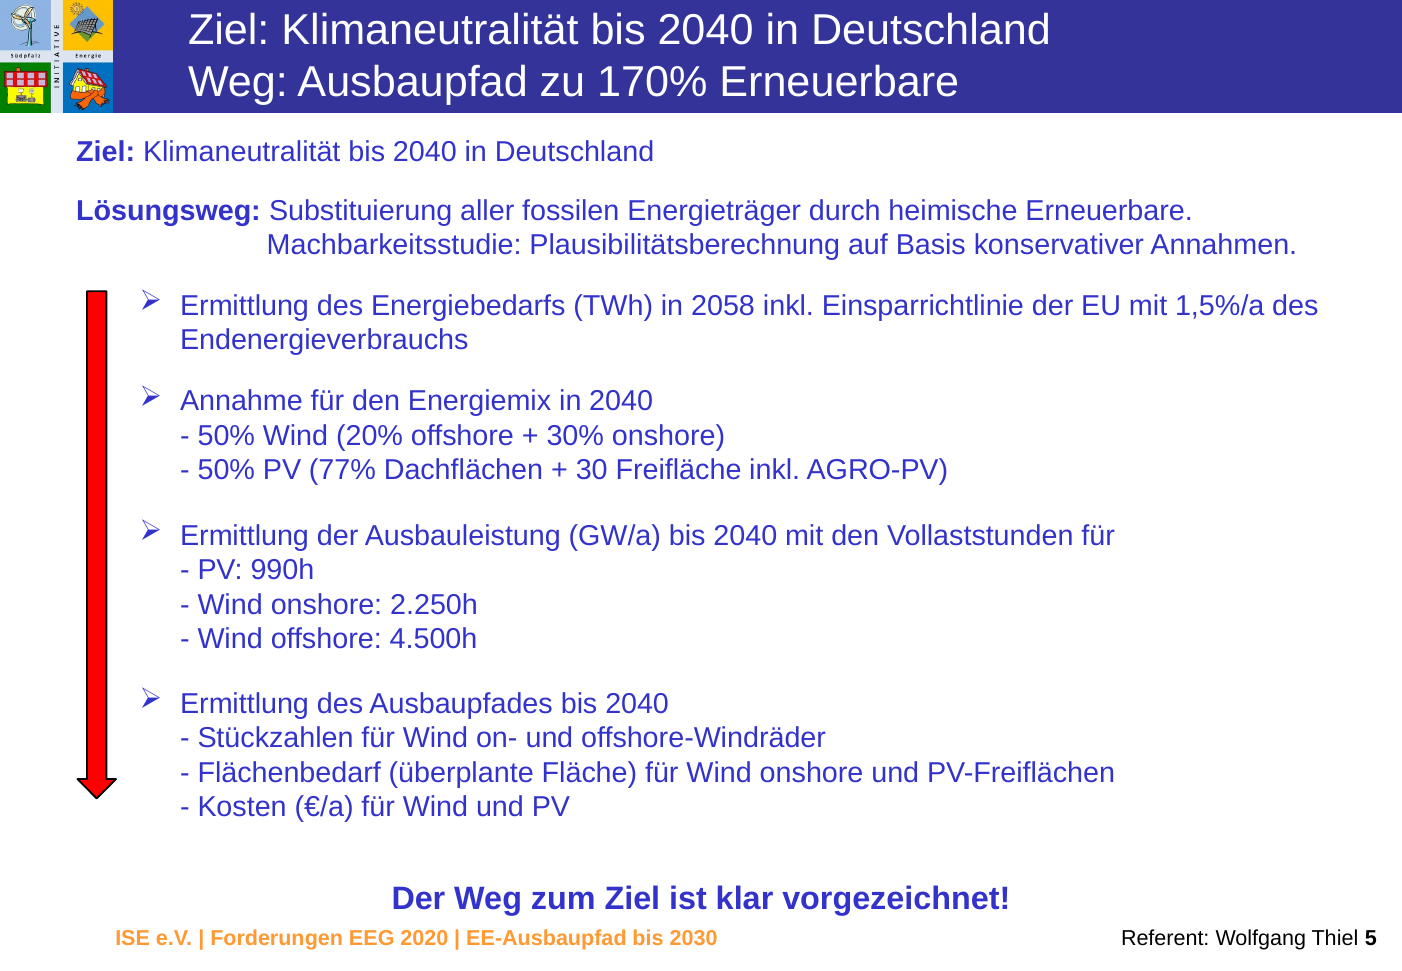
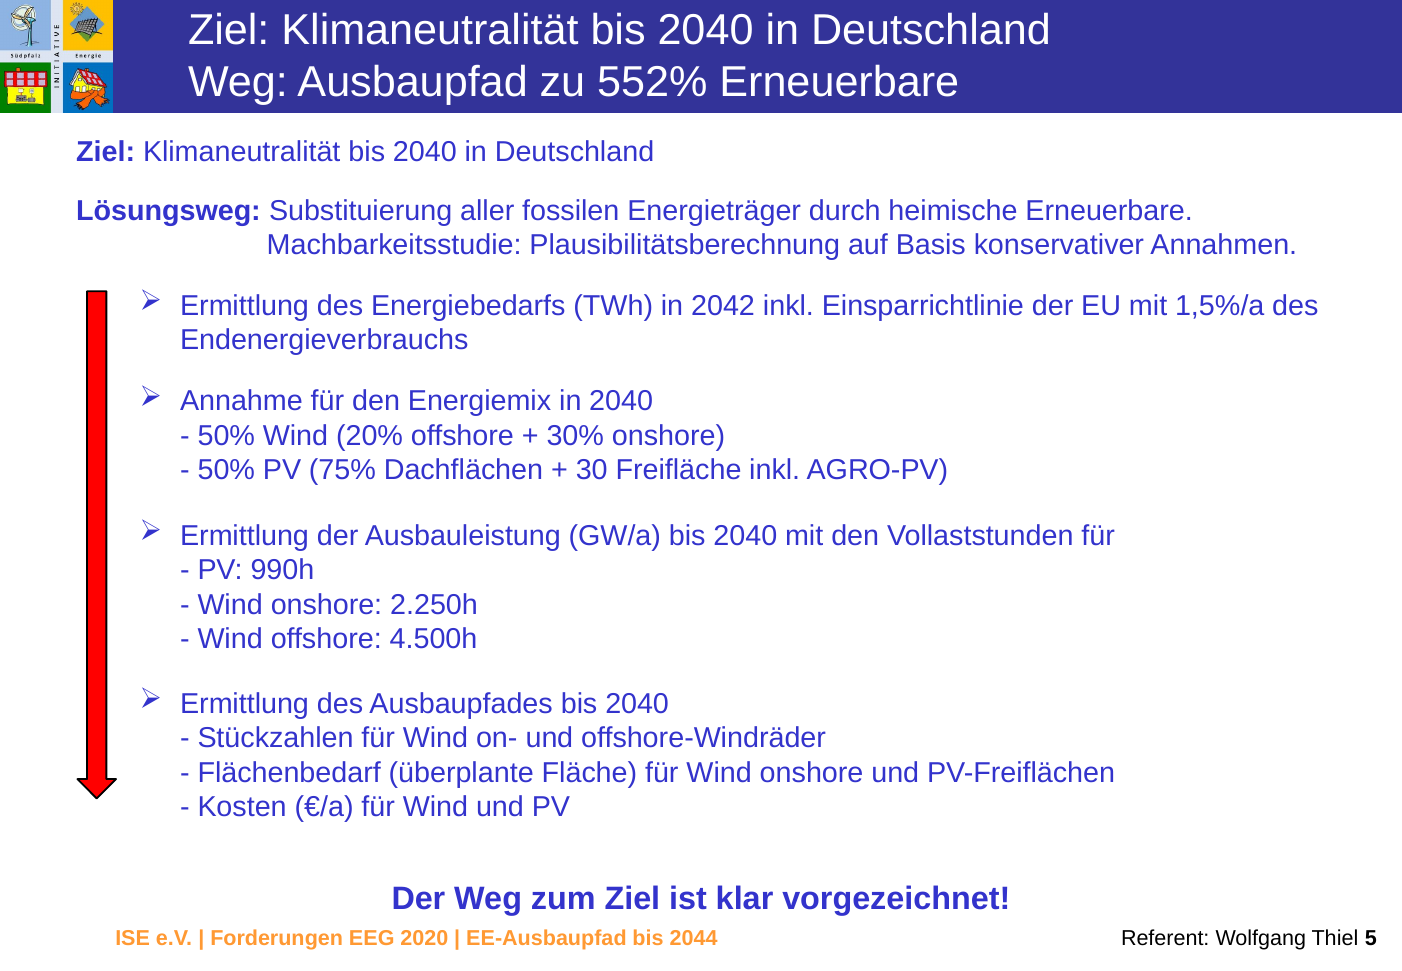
170%: 170% -> 552% (652, 82)
2058: 2058 -> 2042 (723, 306)
77%: 77% -> 75% (342, 470)
2030: 2030 -> 2044 (694, 938)
